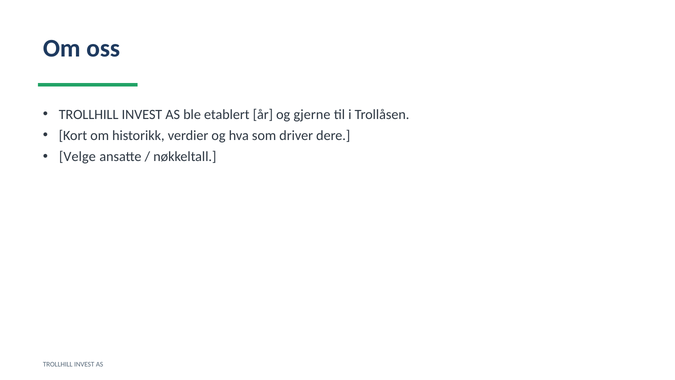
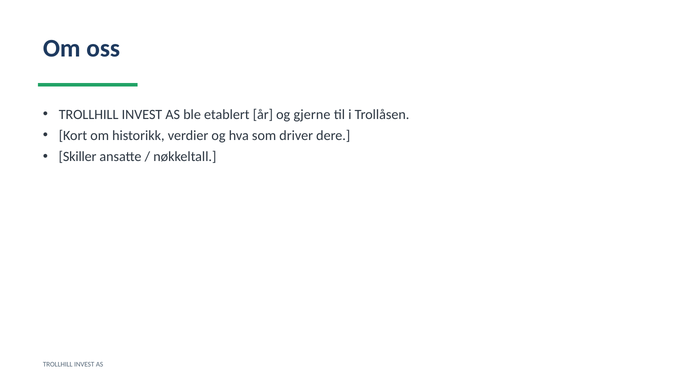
Velge: Velge -> Skiller (78, 157)
